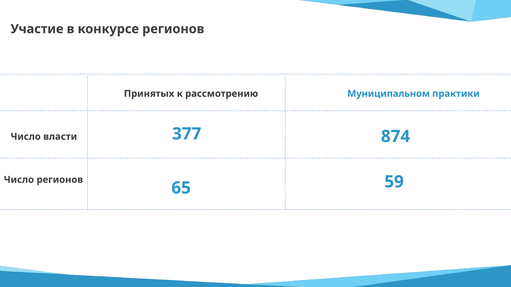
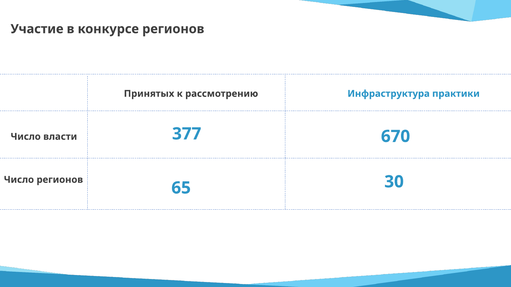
Муниципальном: Муниципальном -> Инфраструктура (389, 94)
874: 874 -> 670 (396, 137)
59: 59 -> 30 (394, 182)
